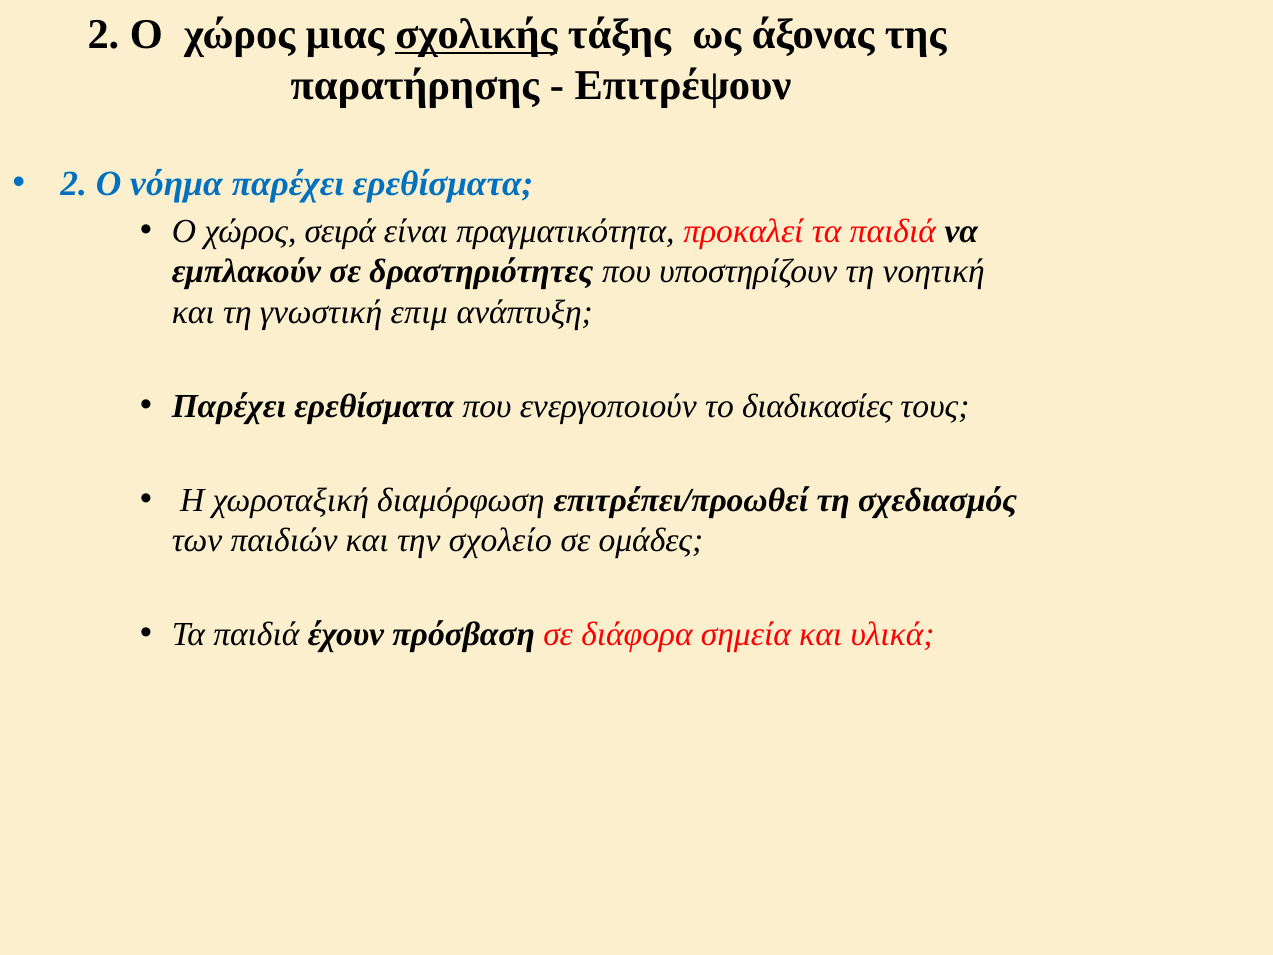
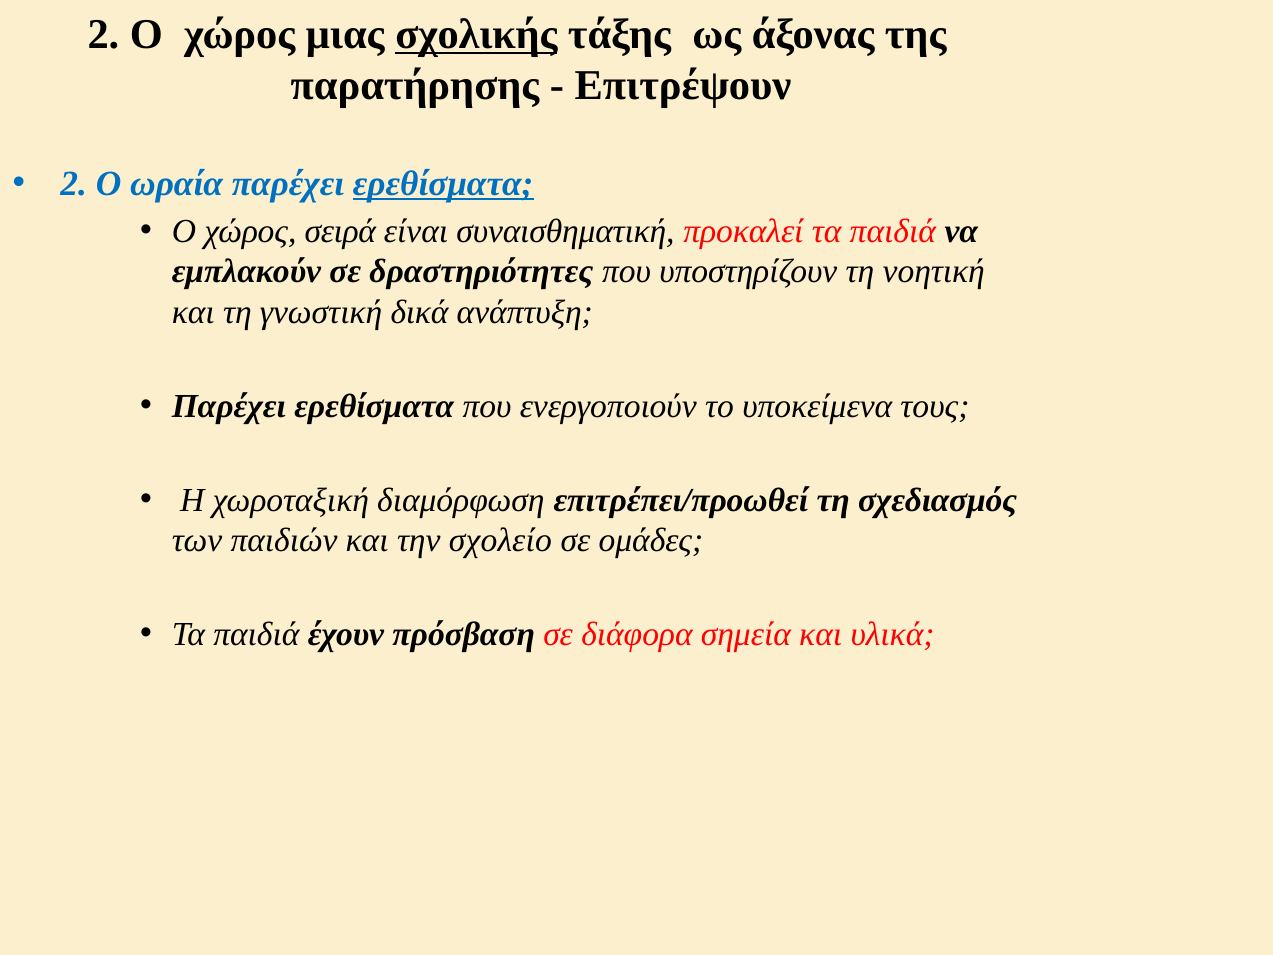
νόημα: νόημα -> ωραία (177, 184)
ερεθίσματα underline: none -> present (443, 184)
πραγματικότητα: πραγματικότητα -> συναισθηματική (565, 231)
επιμ: επιμ -> δικά (419, 312)
διαδικασίες: διαδικασίες -> υποκείμενα (817, 406)
